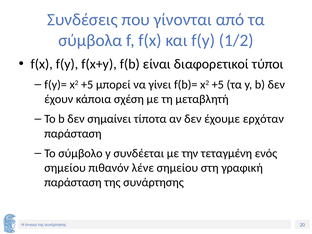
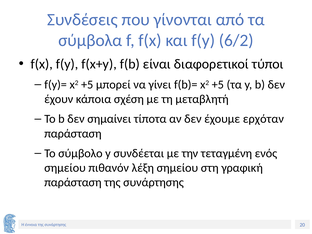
1/2: 1/2 -> 6/2 (236, 40)
λένε: λένε -> λέξη (143, 168)
